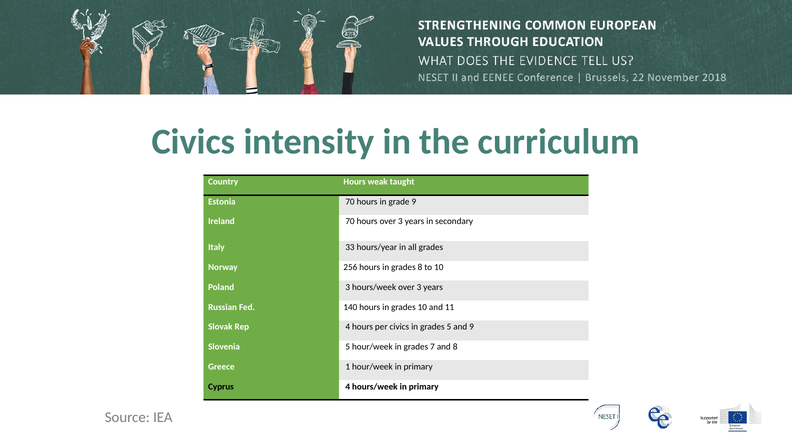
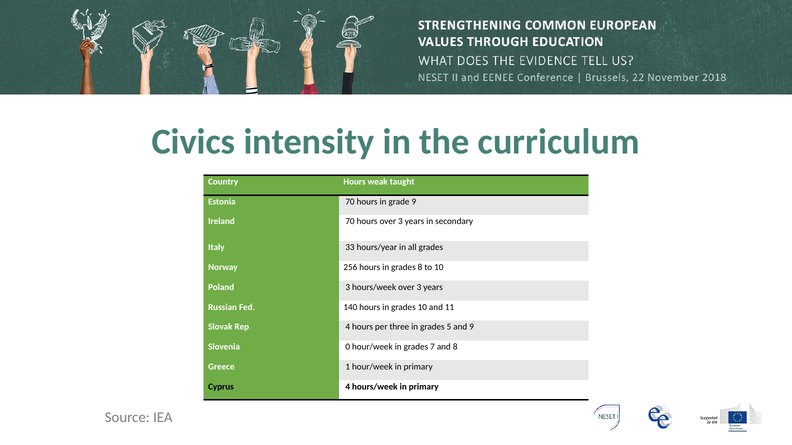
per civics: civics -> three (399, 327)
Slovenia 5: 5 -> 0 (348, 347)
